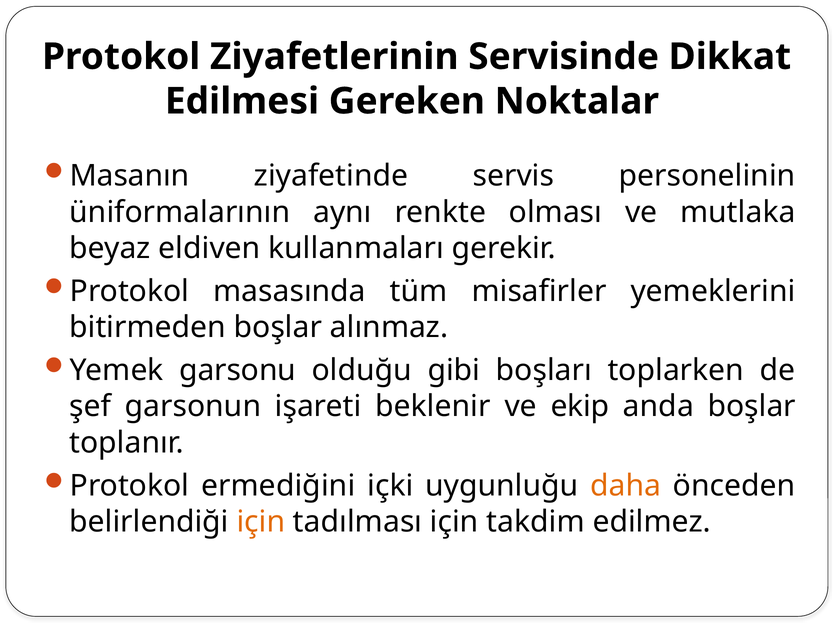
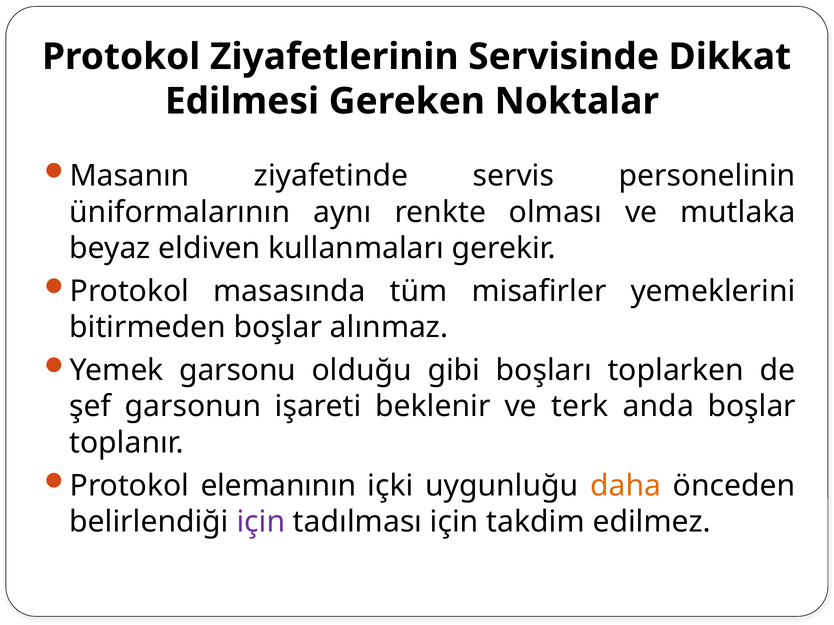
ekip: ekip -> terk (580, 407)
ermediğini: ermediğini -> elemanının (278, 486)
için colour: orange -> purple (261, 522)
